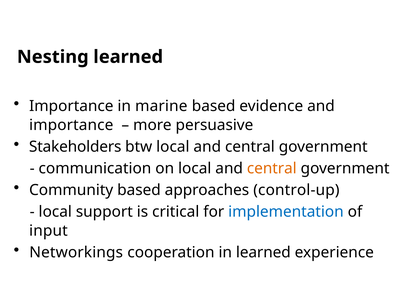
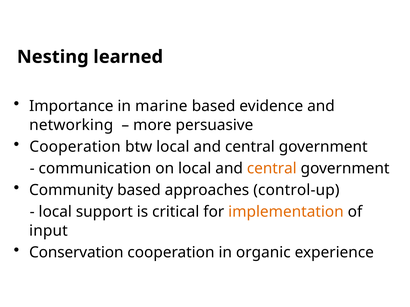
importance: importance -> networking (71, 125)
Stakeholders: Stakeholders -> Cooperation (75, 147)
implementation colour: blue -> orange (286, 212)
Networkings: Networkings -> Conservation (76, 253)
in learned: learned -> organic (263, 253)
